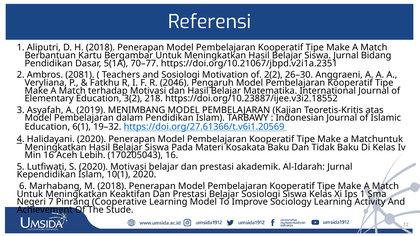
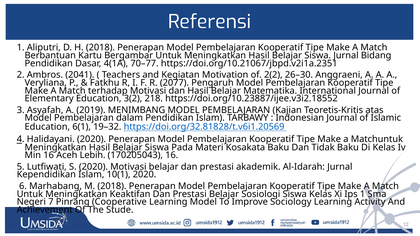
5(1A: 5(1A -> 4(1A (116, 63)
2081: 2081 -> 2041 (80, 75)
and Sosiologi: Sosiologi -> Kegiatan (181, 75)
2046: 2046 -> 2077 (174, 83)
https://doi.org/27.61366/t.v6i1.20569: https://doi.org/27.61366/t.v6i1.20569 -> https://doi.org/32.81828/t.v6i1.20569 (204, 127)
